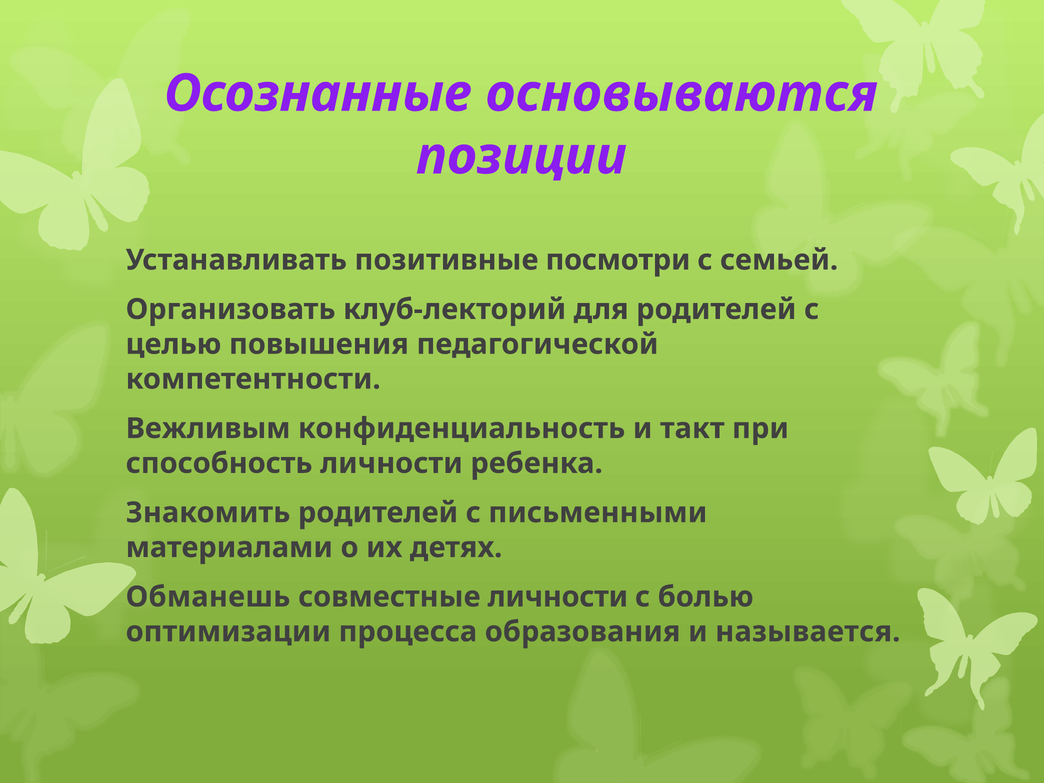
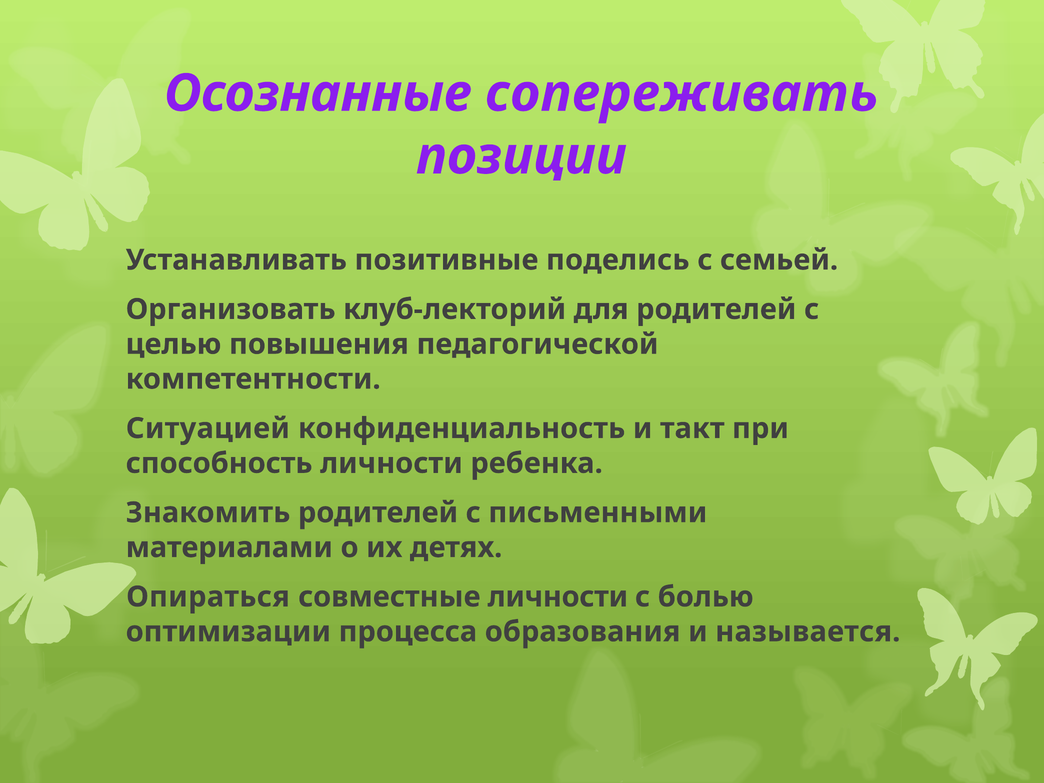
основываются: основываются -> сопереживать (682, 94)
посмотри: посмотри -> поделись (618, 260)
Вежливым: Вежливым -> Ситуацией (208, 428)
Обманешь: Обманешь -> Опираться (208, 597)
